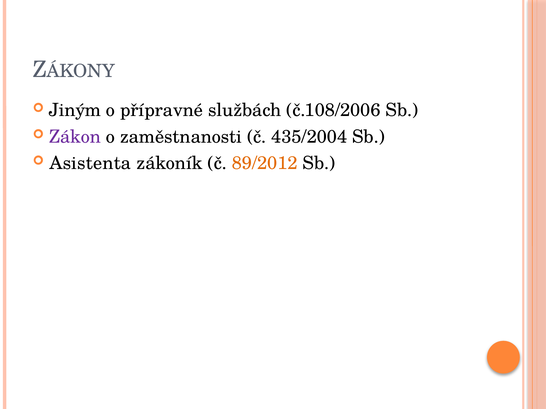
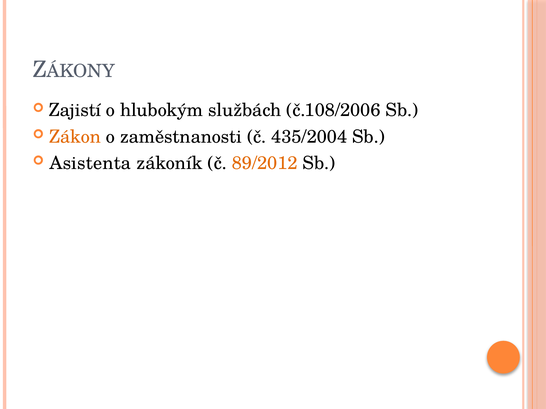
Jiným: Jiným -> Zajistí (75, 110)
přípravné: přípravné -> hlubokým (162, 110)
Zákon colour: purple -> orange (75, 137)
